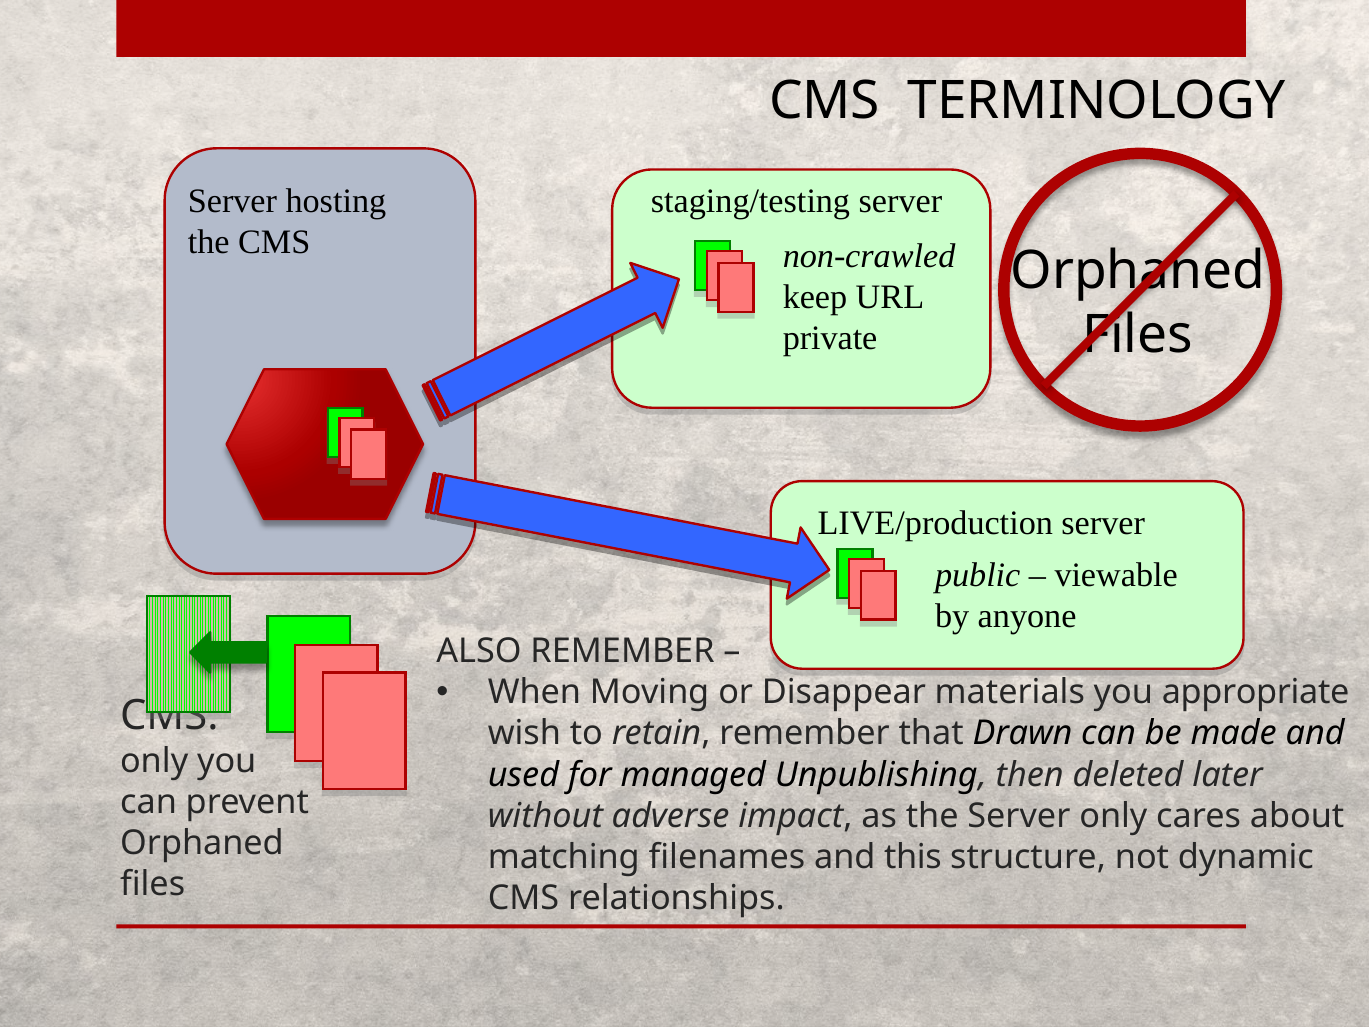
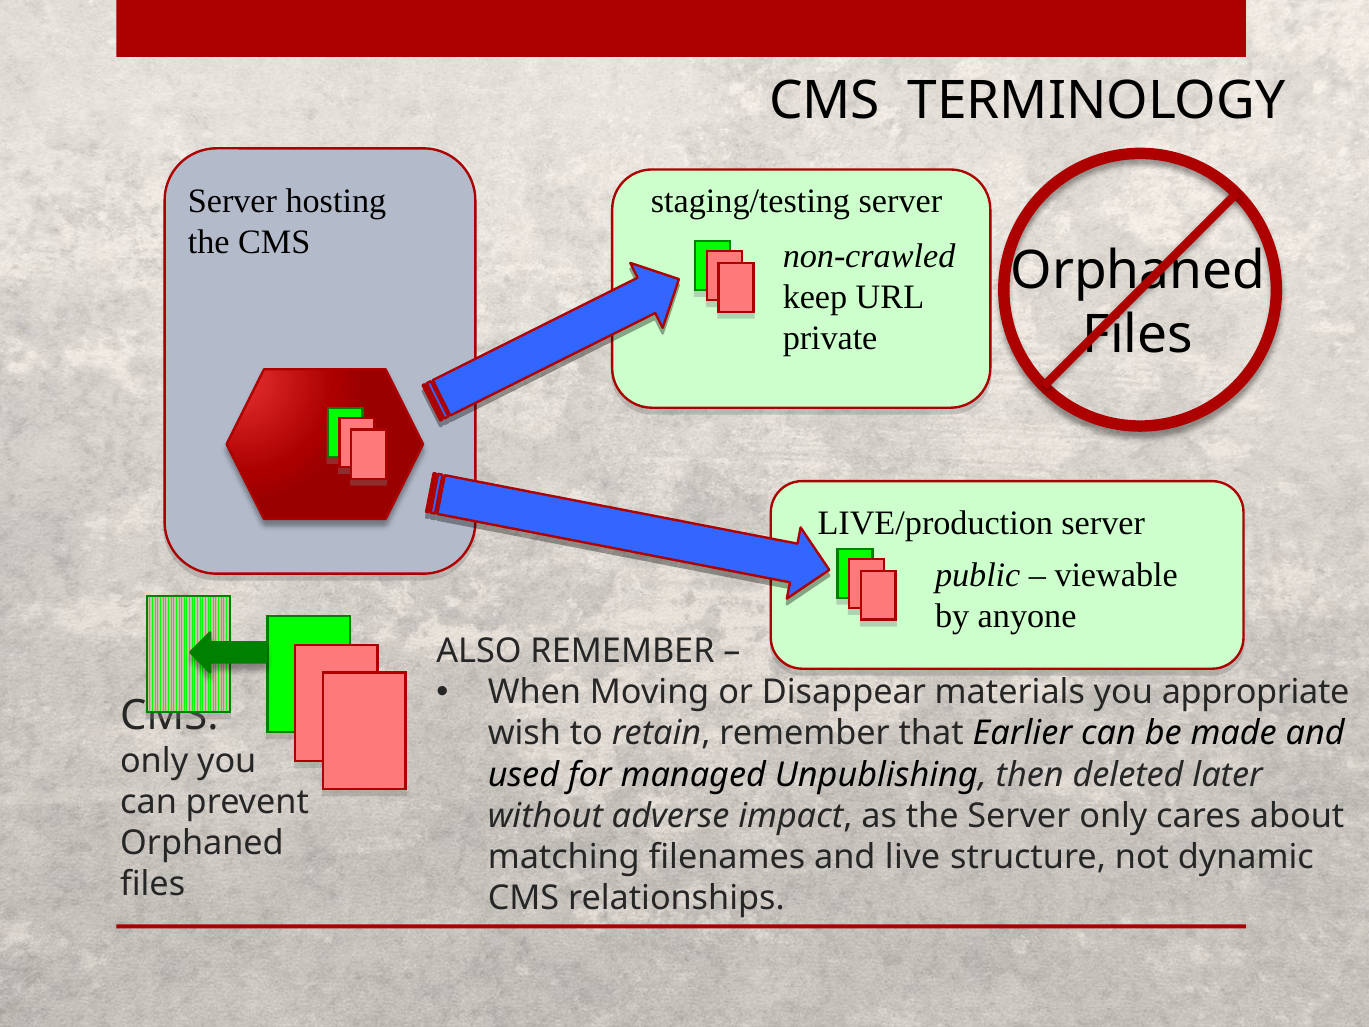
Drawn: Drawn -> Earlier (1022, 733)
this: this -> live (913, 857)
